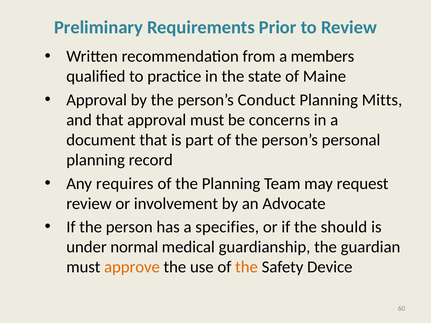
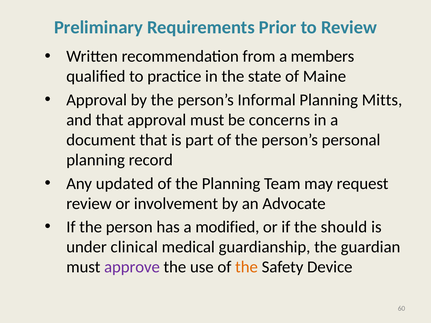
Conduct: Conduct -> Informal (267, 100)
requires: requires -> updated (125, 184)
specifies: specifies -> modified (227, 227)
normal: normal -> clinical (134, 247)
approve colour: orange -> purple (132, 267)
